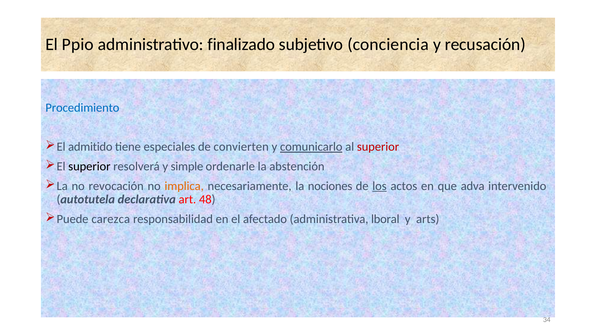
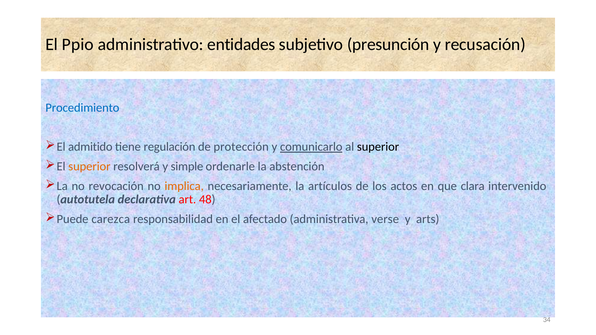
finalizado: finalizado -> entidades (241, 44)
conciencia: conciencia -> presunción (388, 44)
especiales: especiales -> regulación (170, 147)
convierten: convierten -> protección (241, 147)
superior colour: red -> black (378, 147)
superior colour: black -> orange (89, 167)
nociones: nociones -> artículos (330, 186)
los underline: present -> none (380, 186)
adva: adva -> clara (473, 186)
lboral: lboral -> verse (385, 219)
